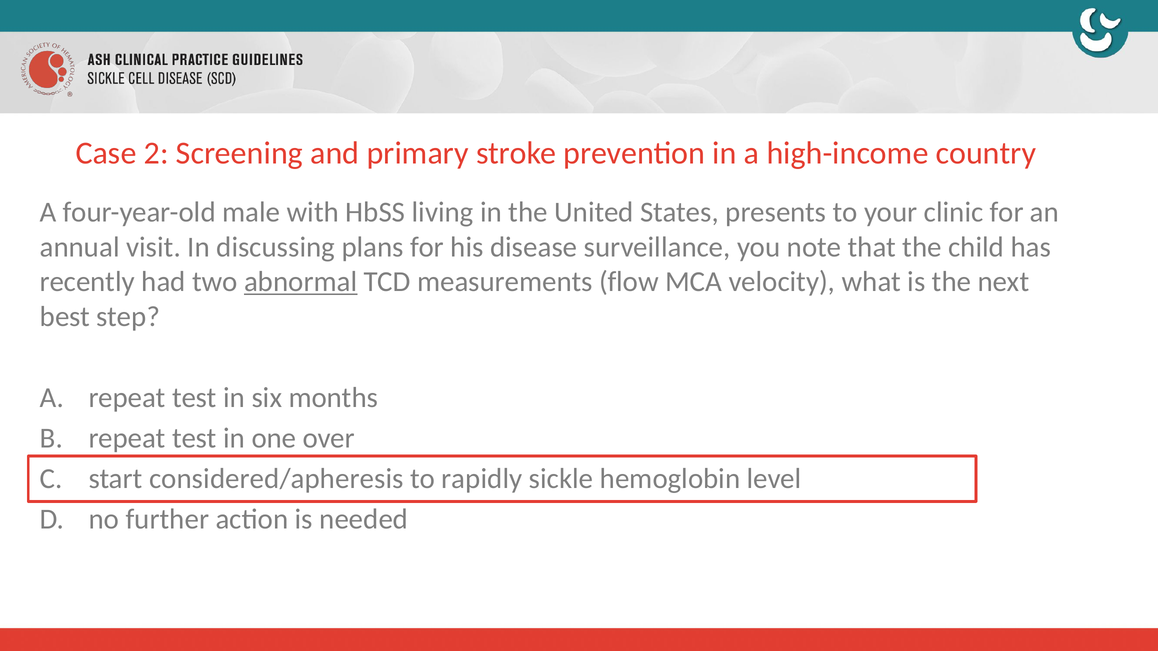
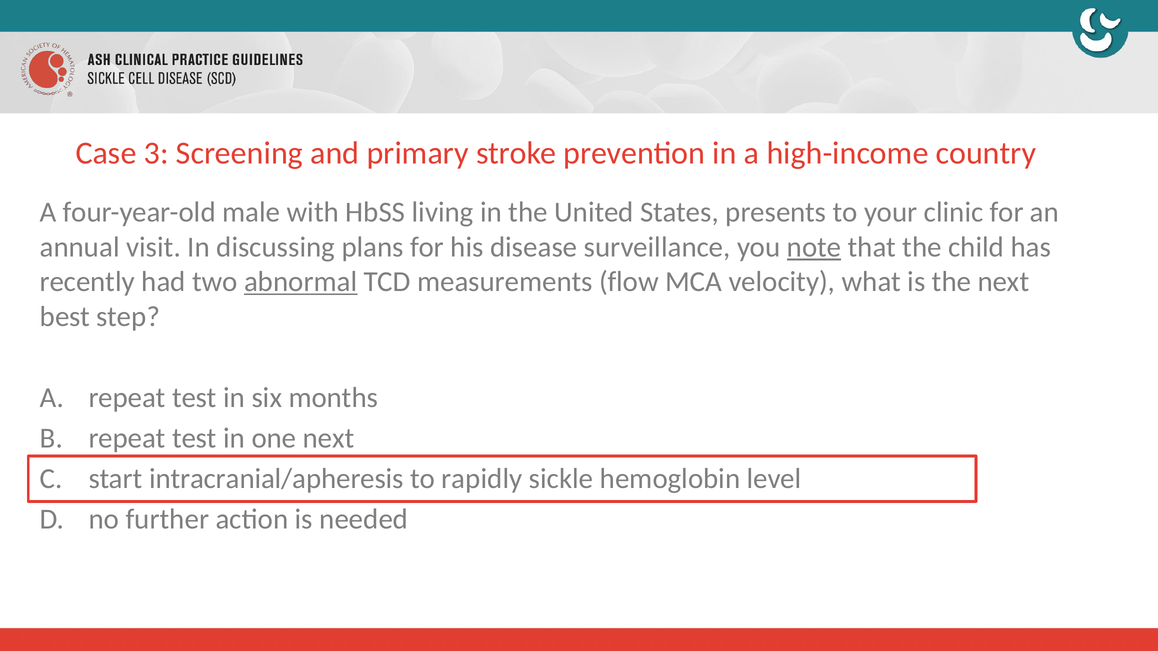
2: 2 -> 3 (156, 153)
note underline: none -> present (814, 247)
one over: over -> next (329, 438)
considered/apheresis: considered/apheresis -> intracranial/apheresis (276, 479)
